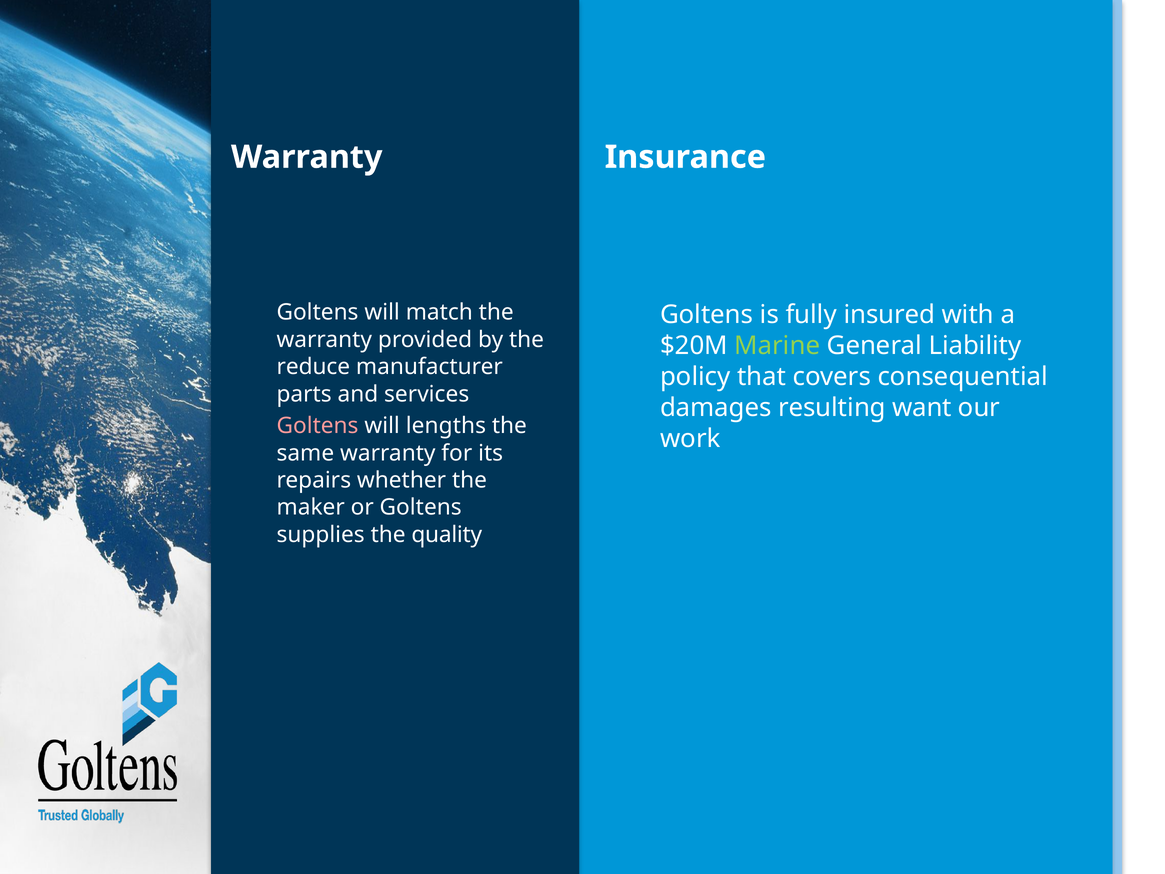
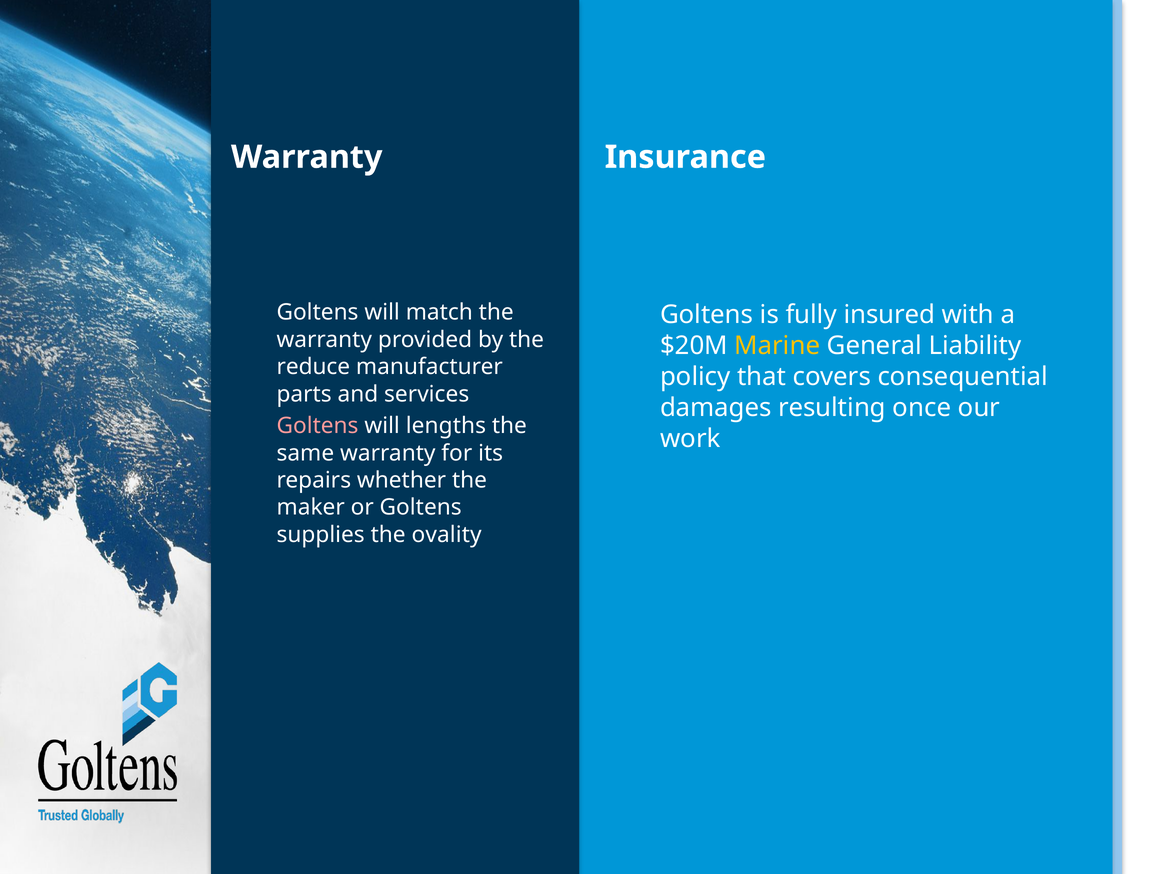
Marine colour: light green -> yellow (777, 346)
want: want -> once (922, 408)
quality: quality -> ovality (447, 535)
